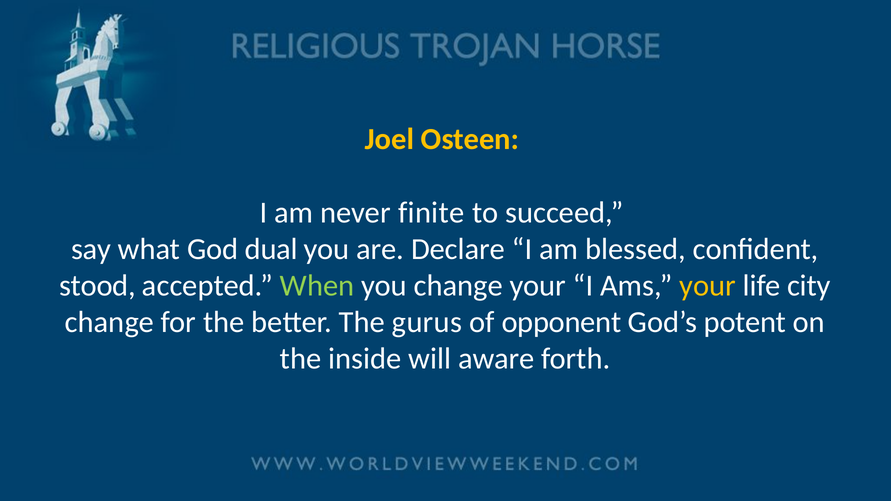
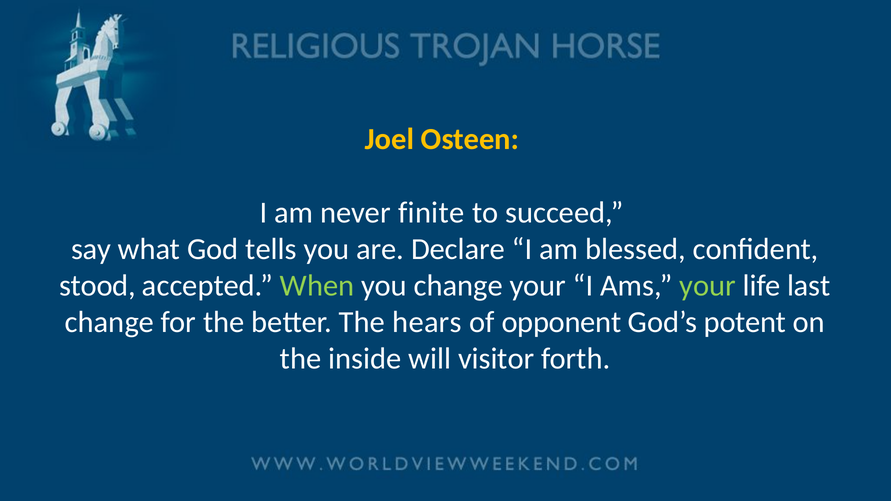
dual: dual -> tells (271, 249)
your colour: yellow -> light green (708, 286)
city: city -> last (809, 286)
gurus: gurus -> hears (427, 322)
aware: aware -> visitor (496, 359)
